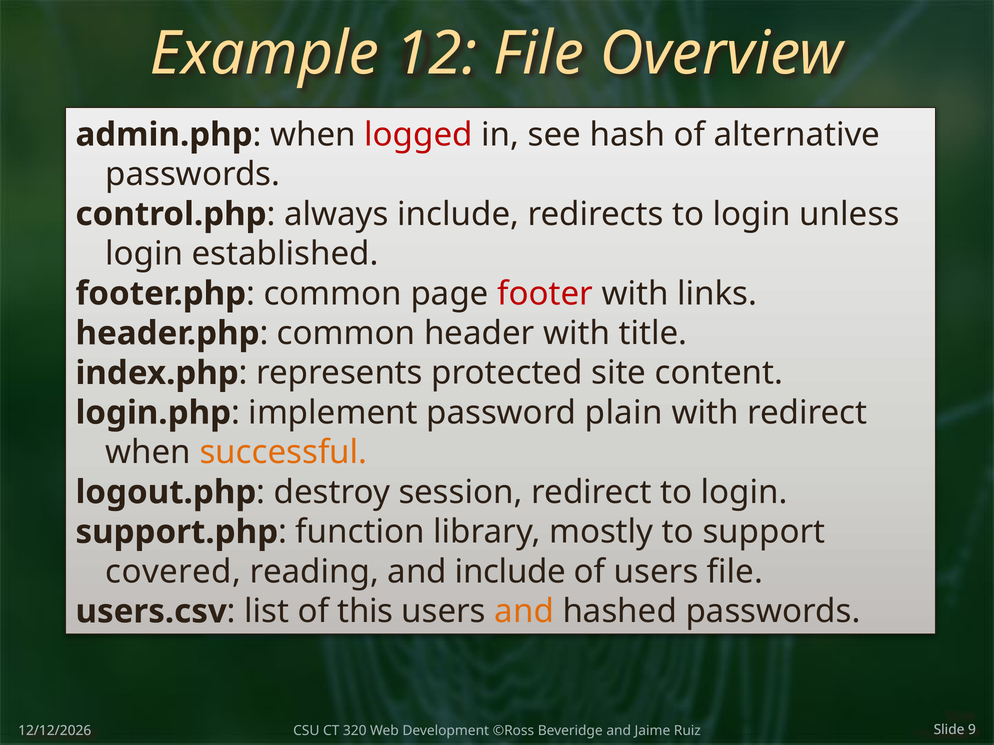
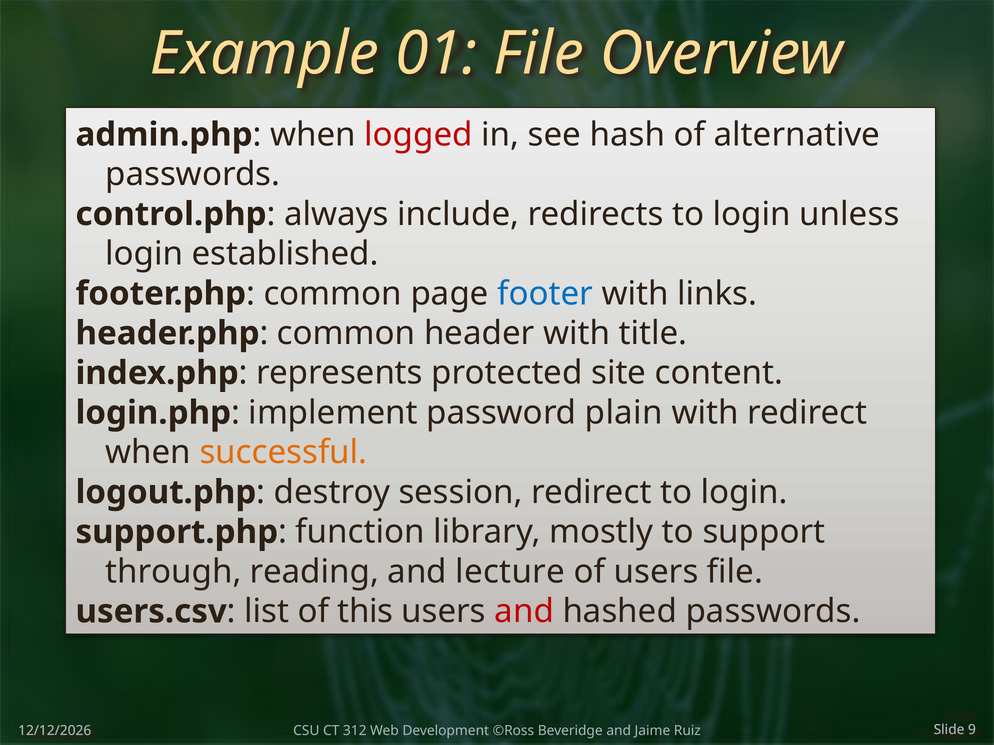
12: 12 -> 01 (436, 54)
footer colour: red -> blue (545, 294)
covered: covered -> through (173, 572)
and include: include -> lecture (510, 572)
and colour: orange -> red (524, 612)
320: 320 -> 312 (355, 731)
